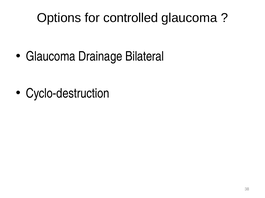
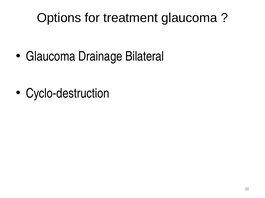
controlled: controlled -> treatment (131, 18)
